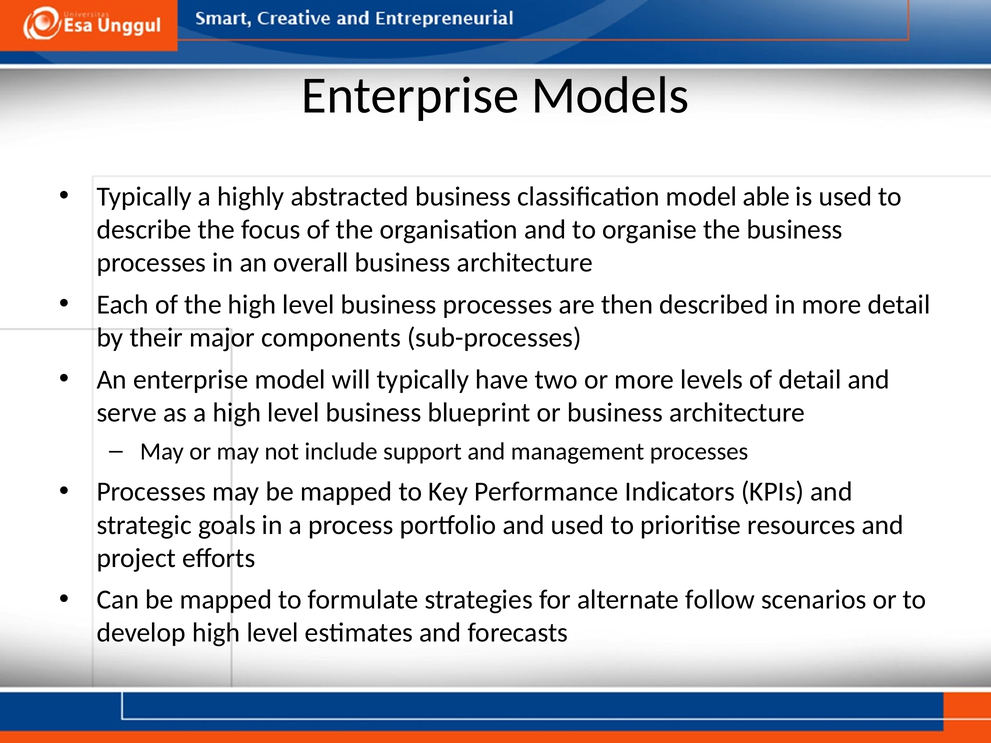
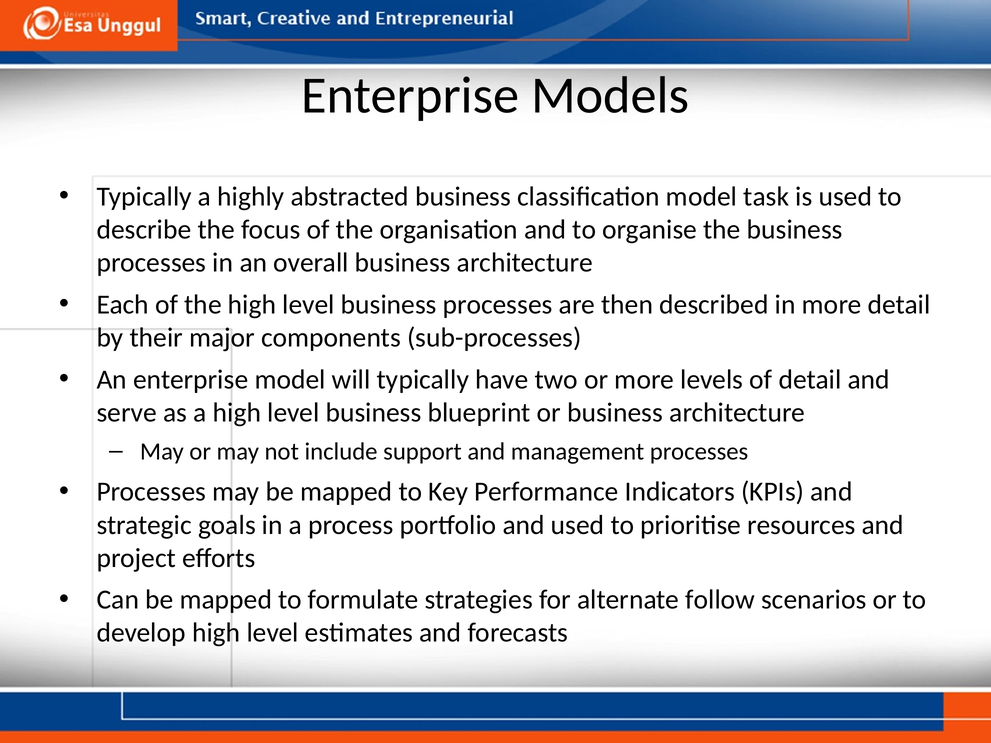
able: able -> task (766, 197)
